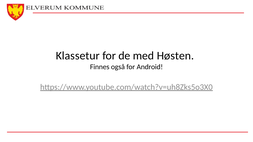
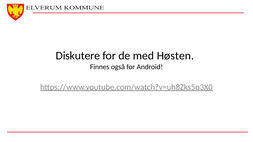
Klassetur: Klassetur -> Diskutere (78, 56)
